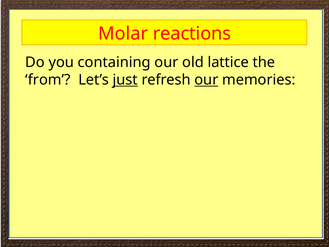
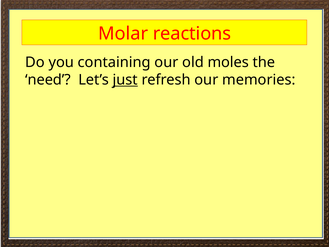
lattice: lattice -> moles (228, 62)
from: from -> need (48, 80)
our underline: present -> none (206, 80)
